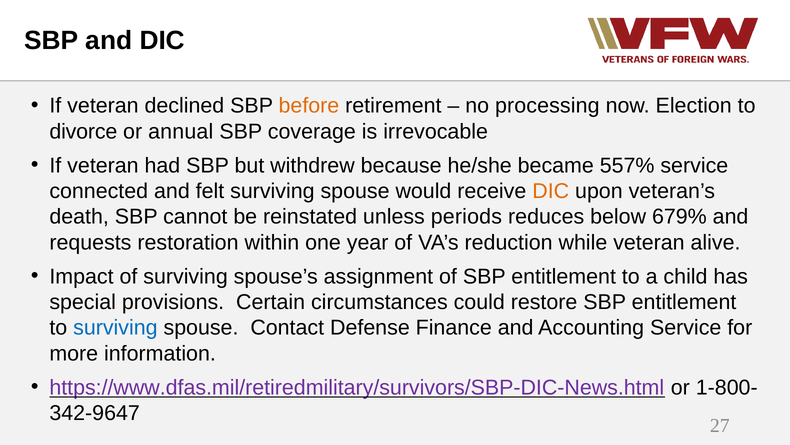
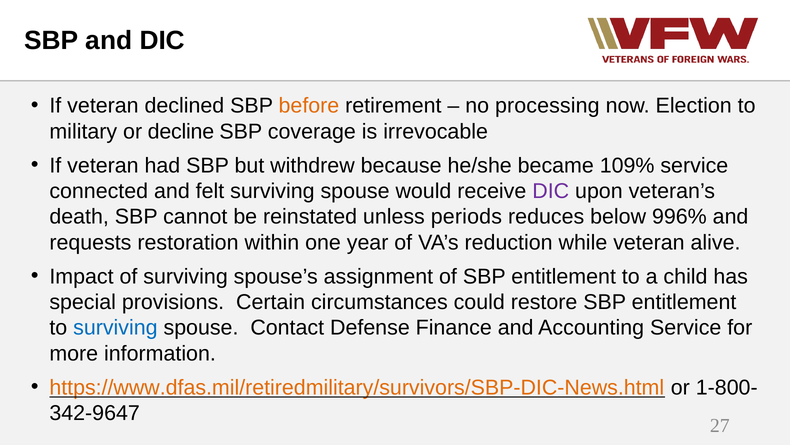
divorce: divorce -> military (83, 131)
annual: annual -> decline (181, 131)
557%: 557% -> 109% (627, 165)
DIC colour: orange -> purple (551, 191)
679%: 679% -> 996% (679, 217)
https://www.dfas.mil/retiredmilitary/survivors/SBP-DIC-News.html colour: purple -> orange (357, 387)
